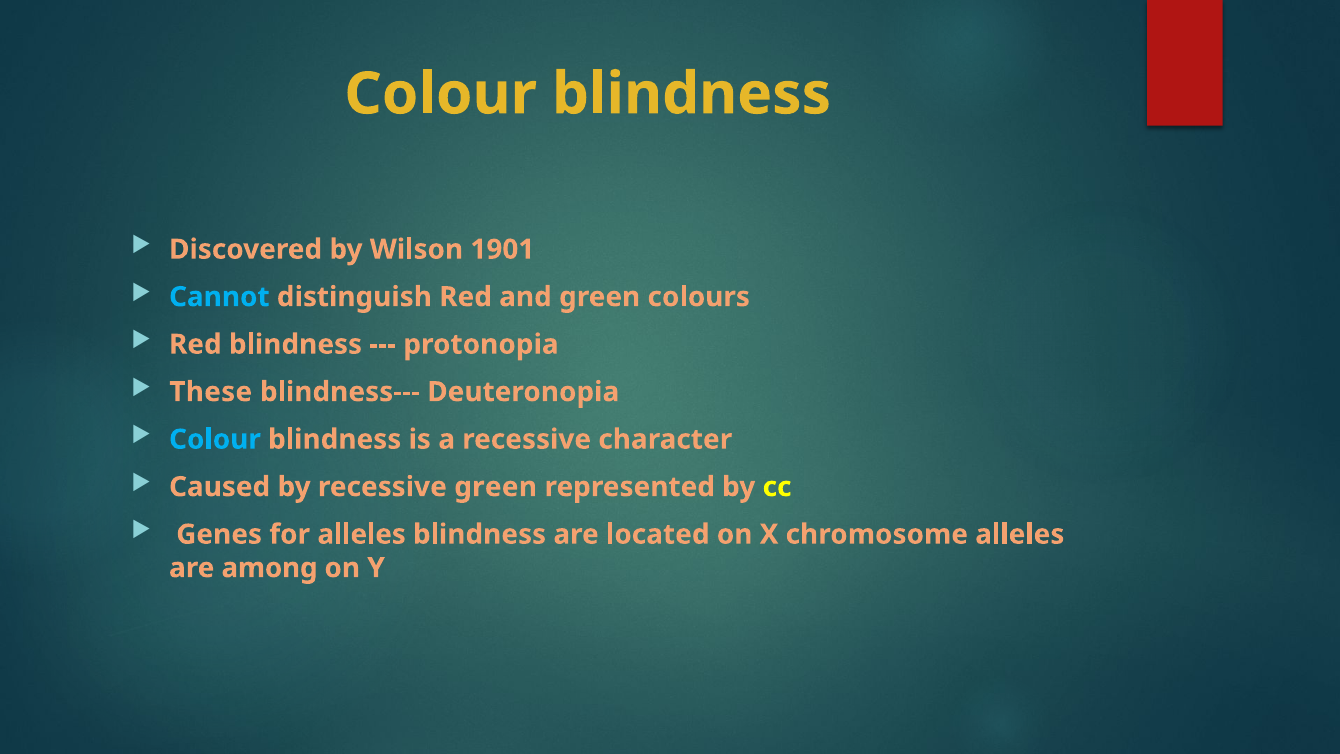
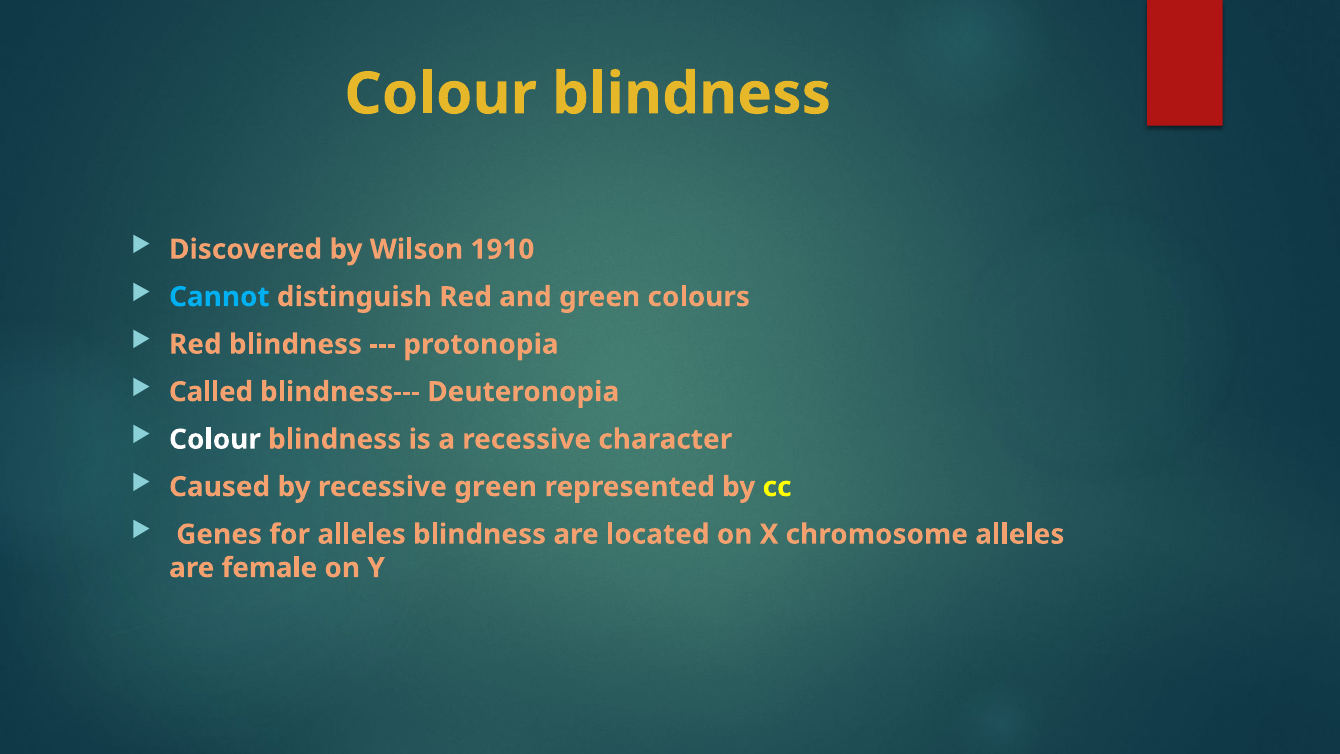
1901: 1901 -> 1910 (502, 249)
These: These -> Called (211, 392)
Colour colour: light blue -> white (215, 439)
among: among -> female (269, 568)
